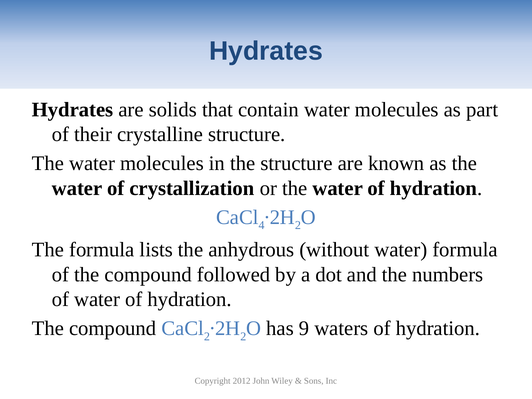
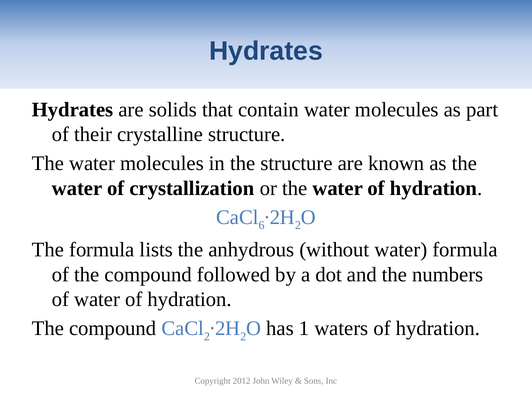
4: 4 -> 6 (262, 225)
9: 9 -> 1 (304, 328)
